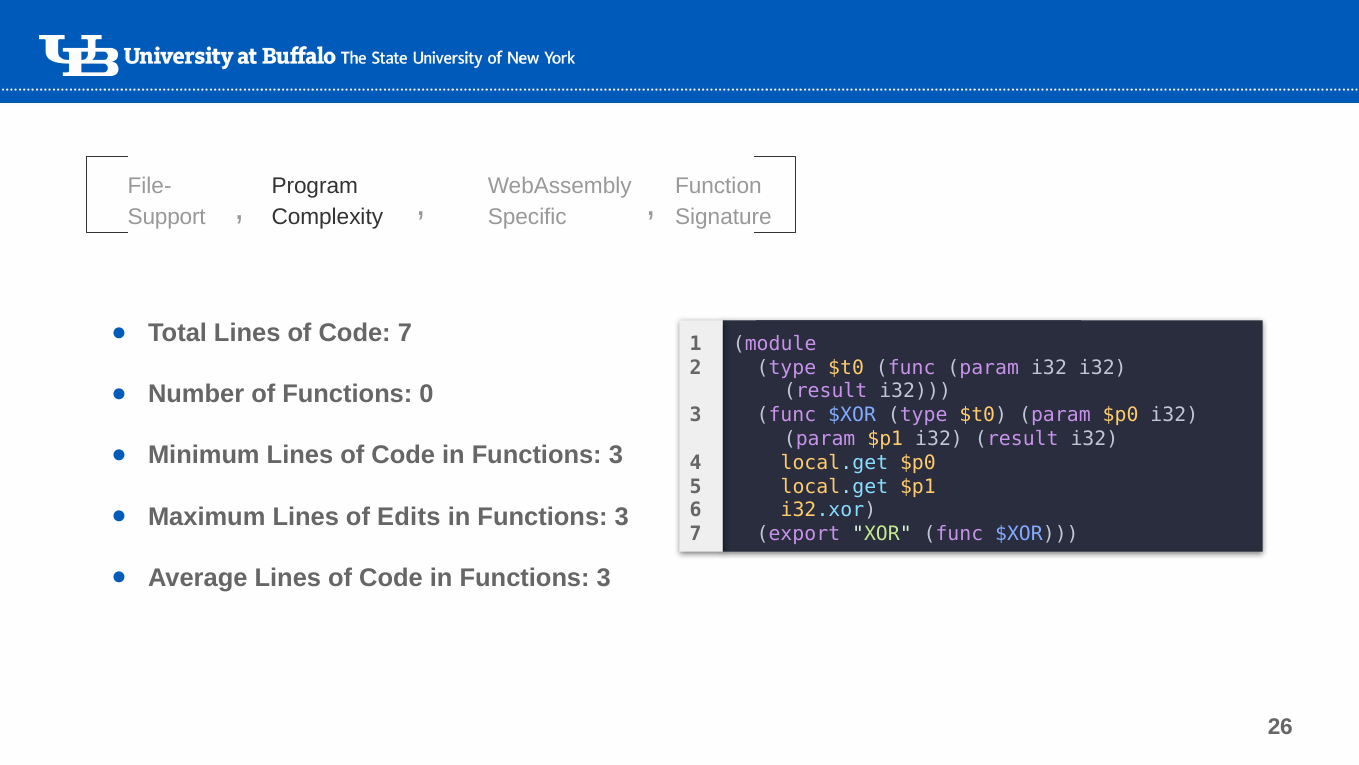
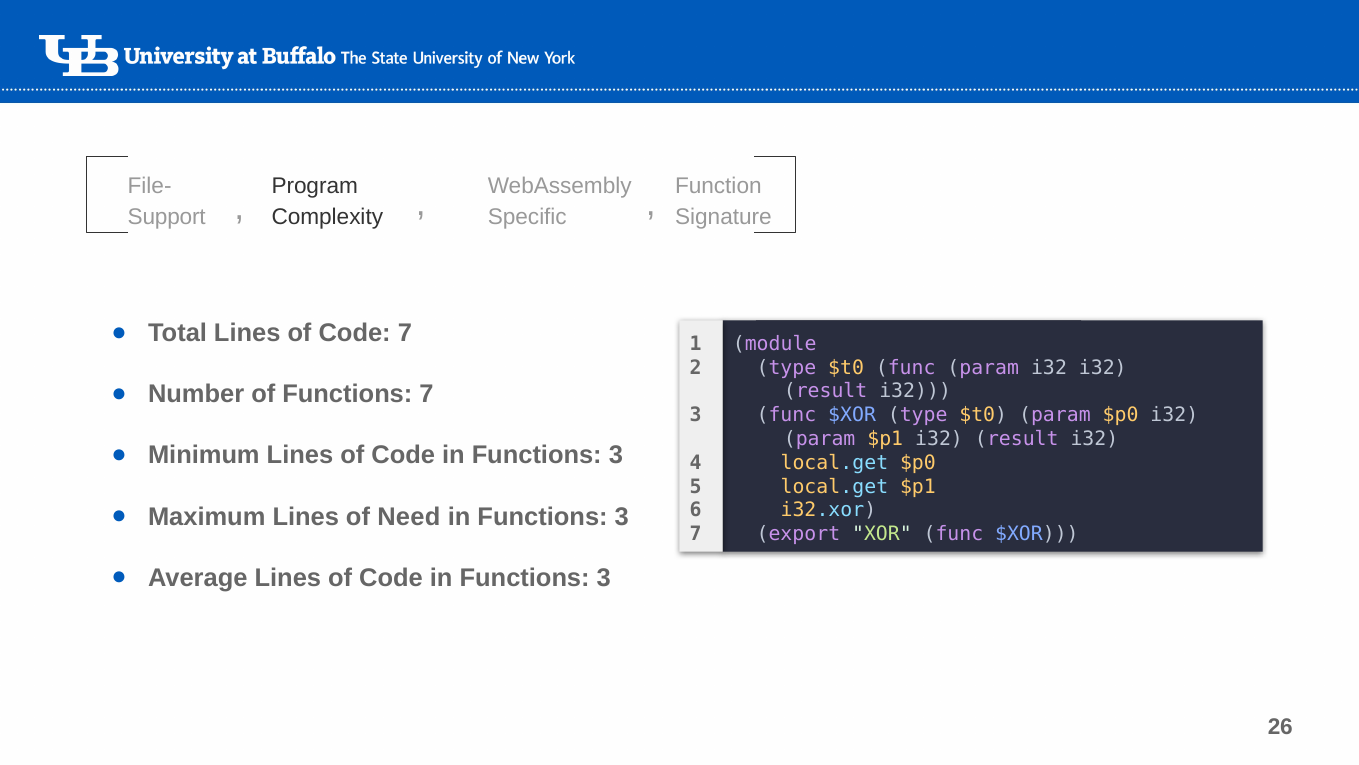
Functions 0: 0 -> 7 (426, 394)
Edits: Edits -> Need (409, 516)
